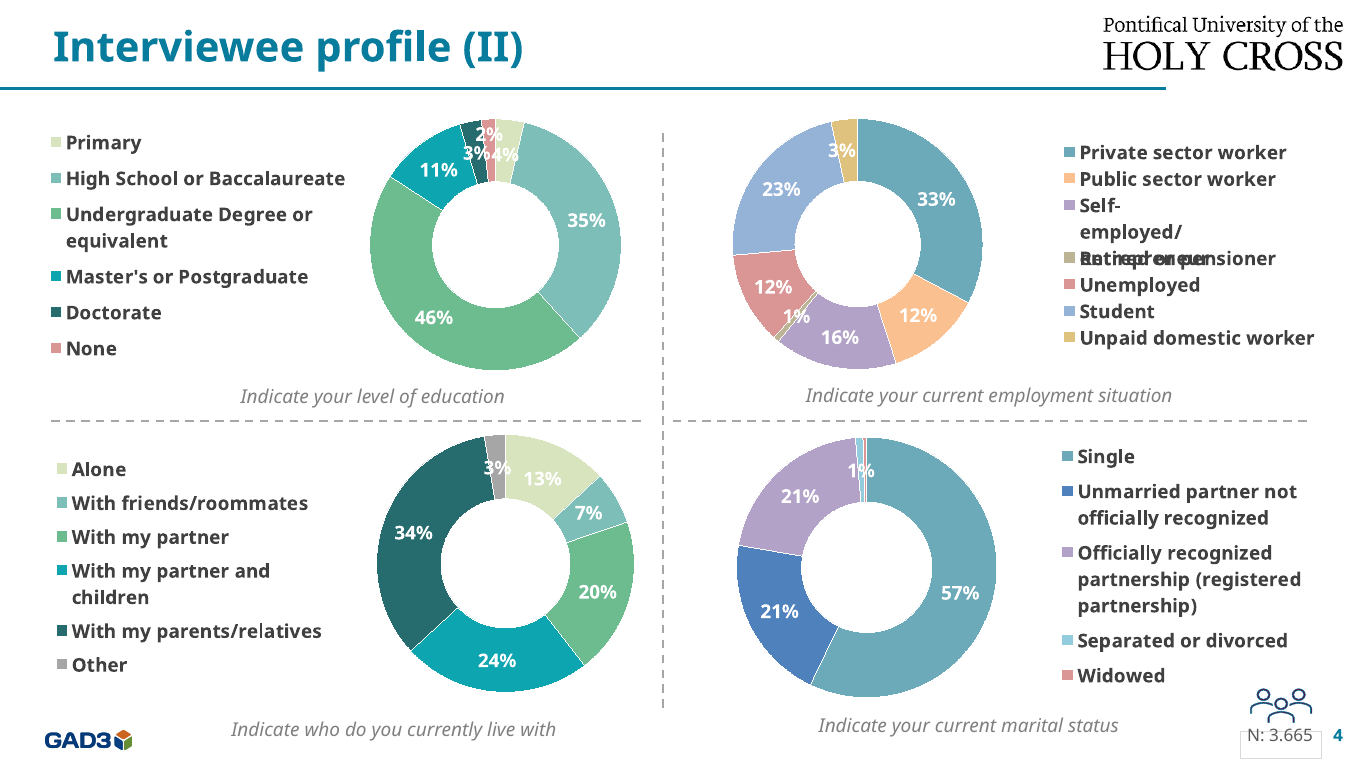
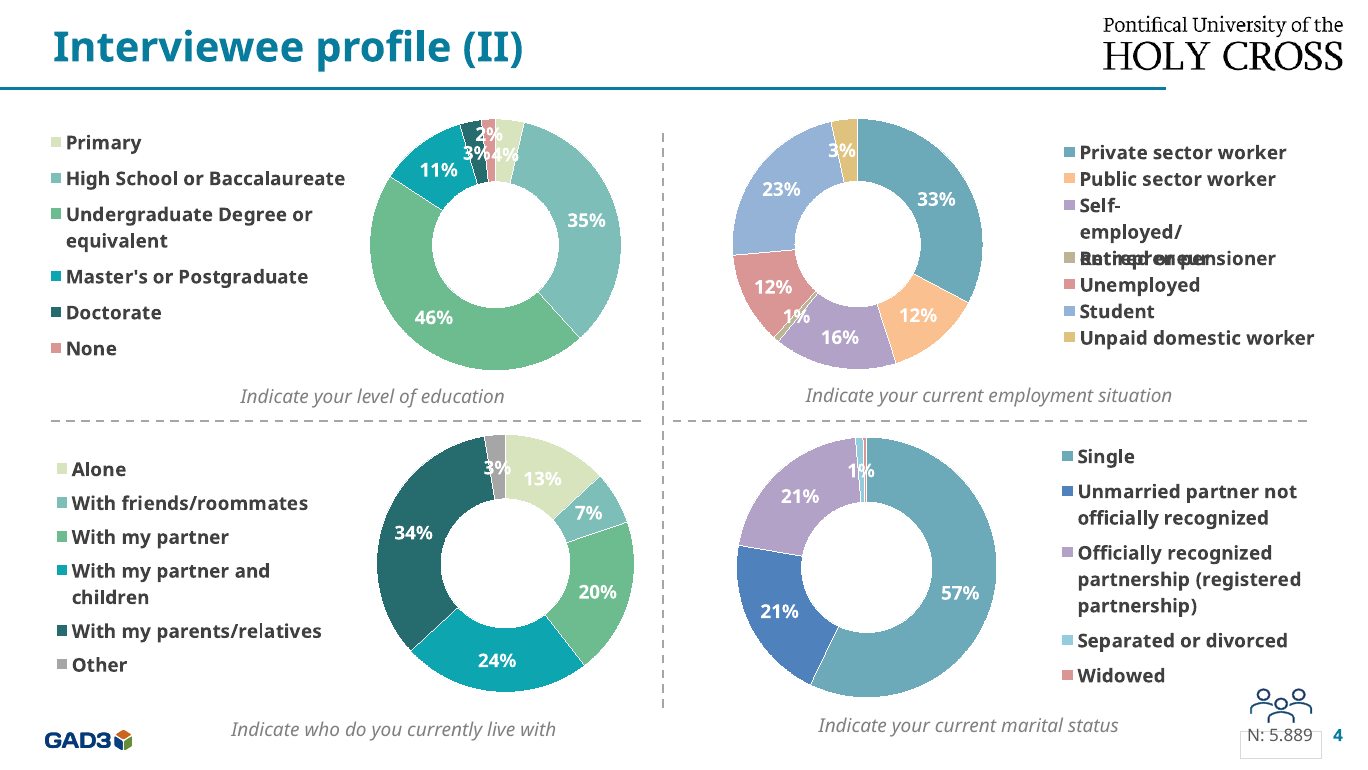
3.665: 3.665 -> 5.889 (1291, 735)
